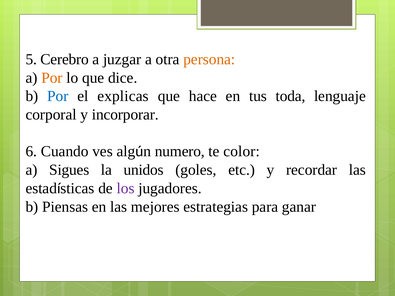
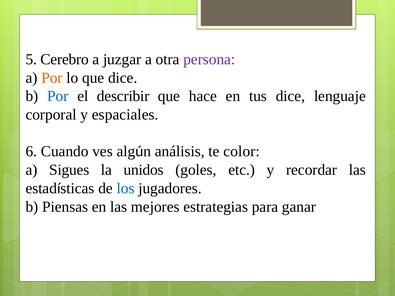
persona colour: orange -> purple (209, 59)
explicas: explicas -> describir (123, 96)
tus toda: toda -> dice (290, 96)
incorporar: incorporar -> espaciales (125, 115)
numero: numero -> análisis (180, 152)
los colour: purple -> blue (126, 188)
